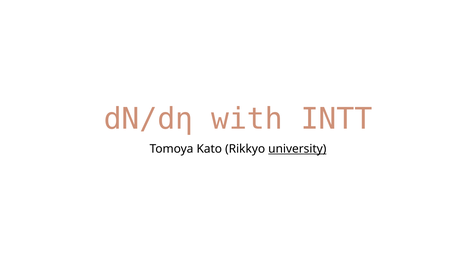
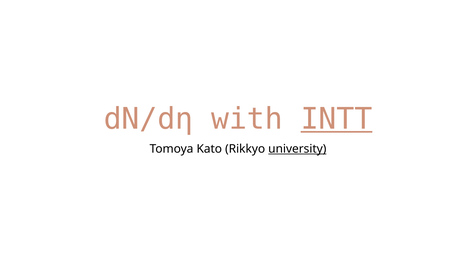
INTT underline: none -> present (337, 119)
